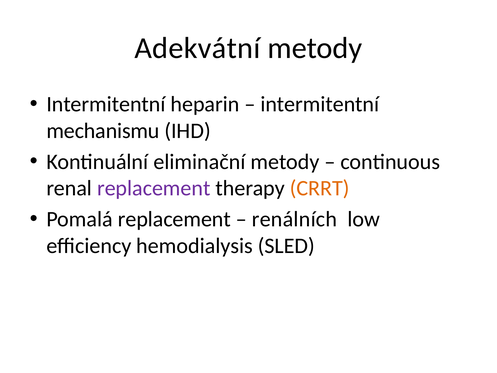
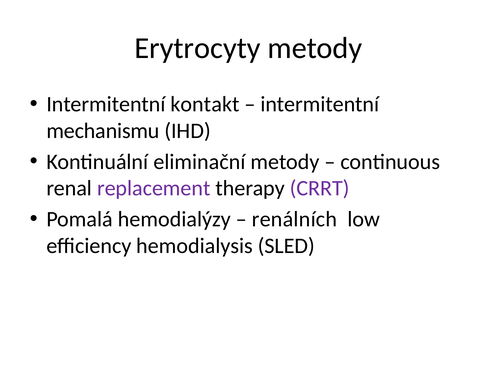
Adekvátní: Adekvátní -> Erytrocyty (198, 48)
heparin: heparin -> kontakt (205, 104)
CRRT colour: orange -> purple (320, 188)
Pomalá replacement: replacement -> hemodialýzy (174, 219)
